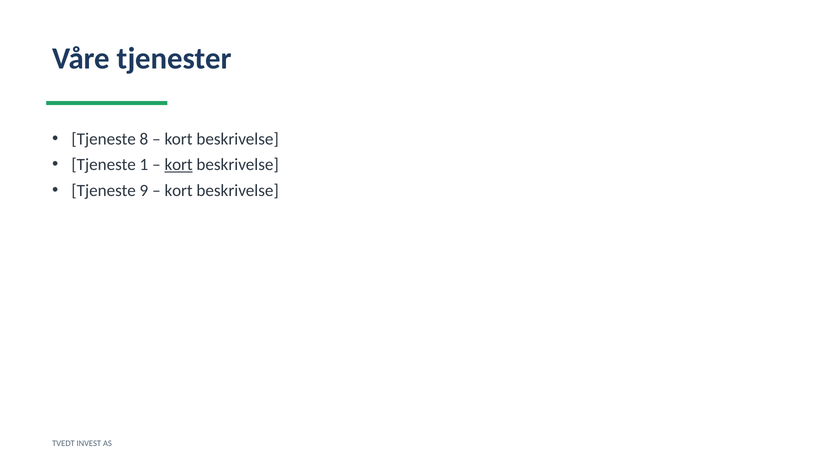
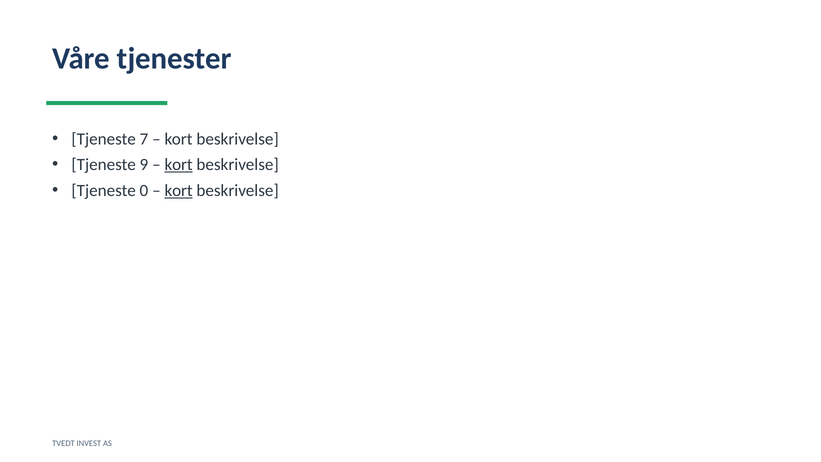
8: 8 -> 7 (144, 139)
1: 1 -> 9 (144, 165)
9: 9 -> 0 (144, 190)
kort underline: none -> present (179, 190)
